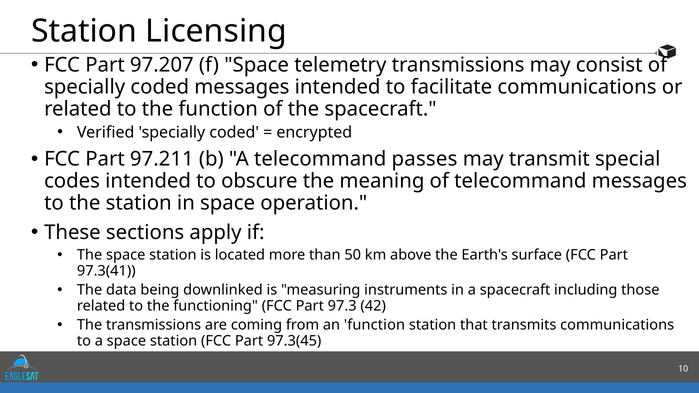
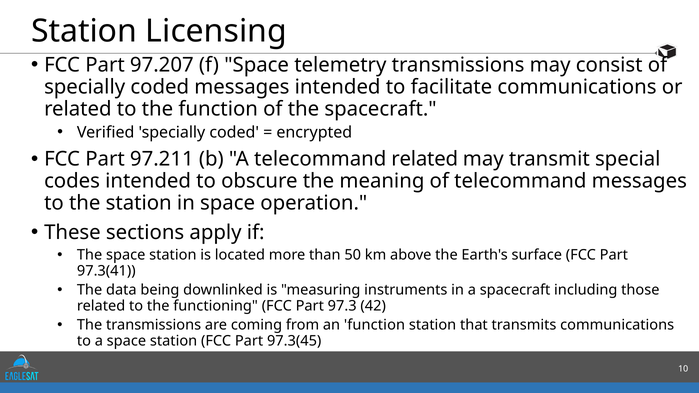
telecommand passes: passes -> related (425, 159)
